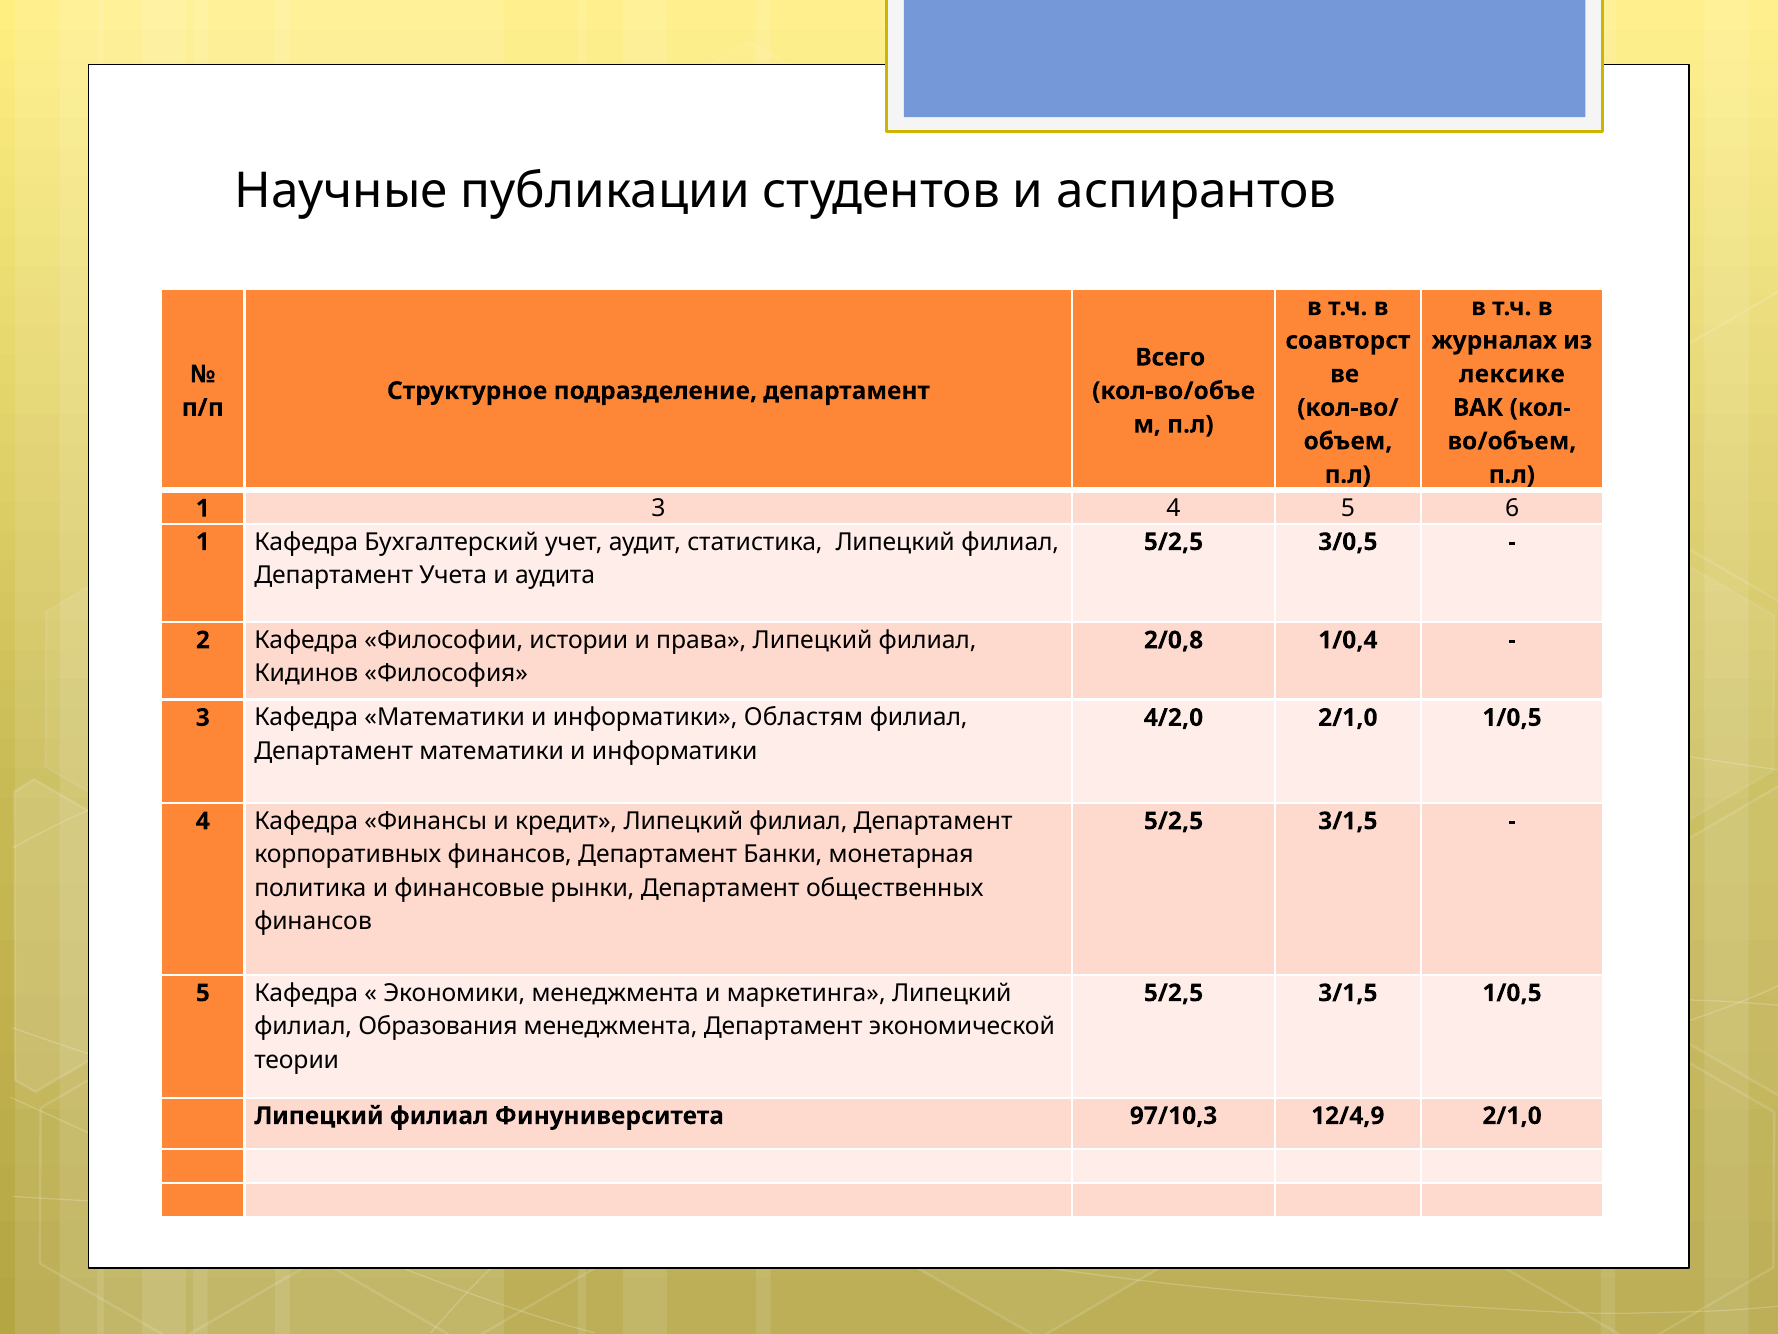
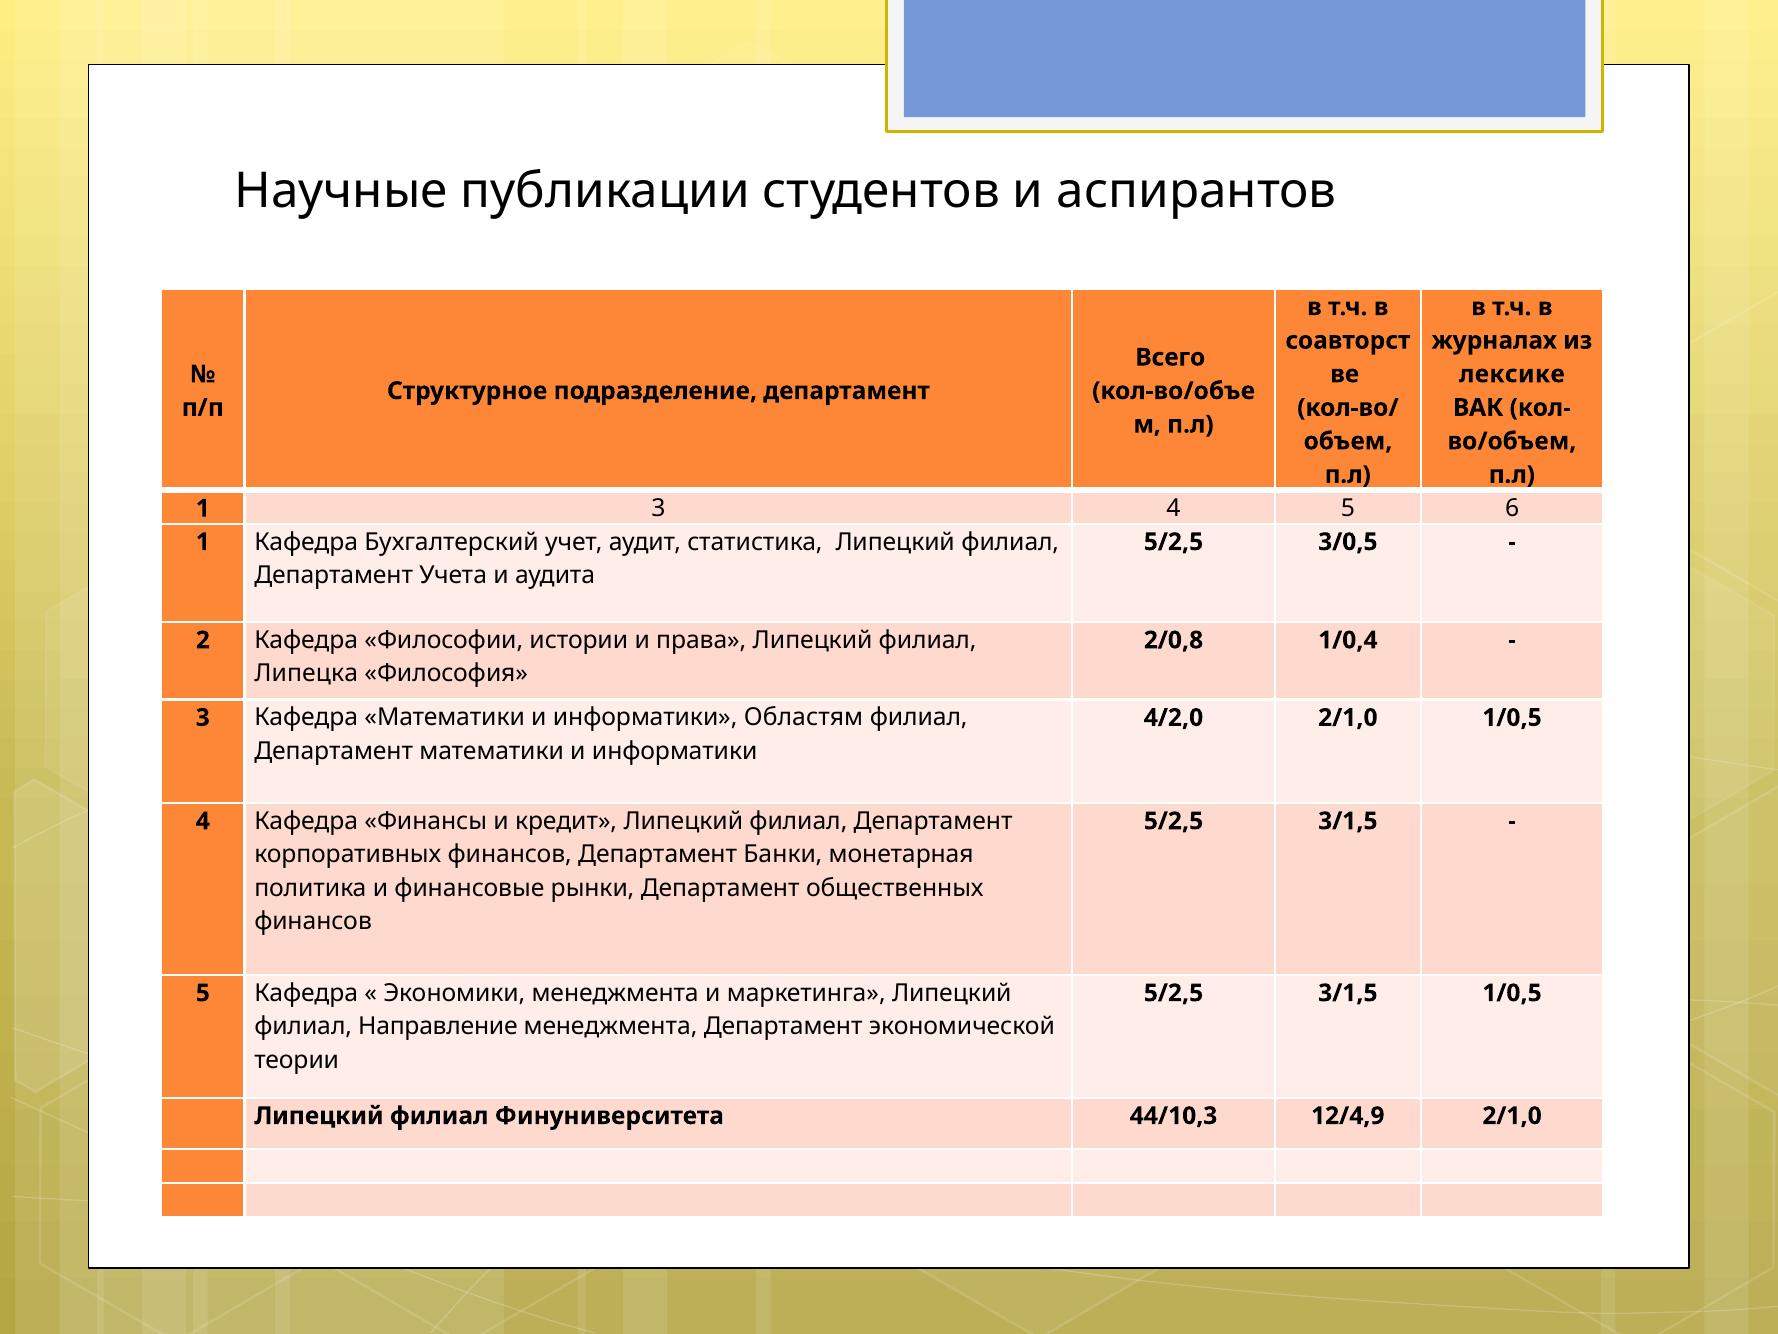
Кидинов: Кидинов -> Липецка (306, 674)
Образования: Образования -> Направление (438, 1026)
97/10,3: 97/10,3 -> 44/10,3 (1174, 1115)
